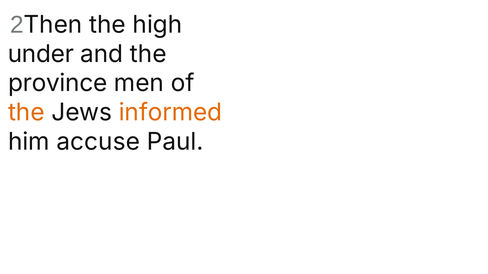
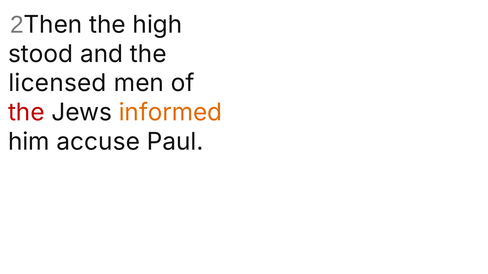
under: under -> stood (41, 54)
province: province -> licensed (57, 83)
the colour: orange -> red (26, 113)
